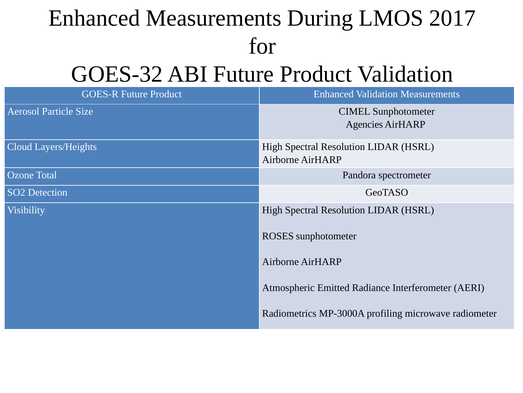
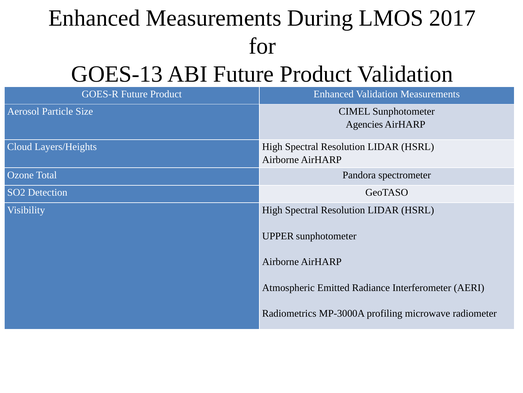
GOES-32: GOES-32 -> GOES-13 (117, 74)
ROSES: ROSES -> UPPER (278, 236)
